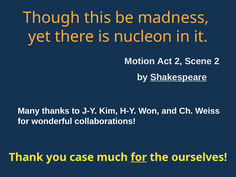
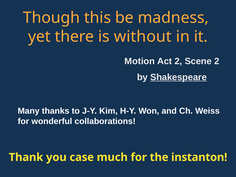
nucleon: nucleon -> without (143, 37)
for underline: present -> none (139, 157)
ourselves: ourselves -> instanton (199, 157)
